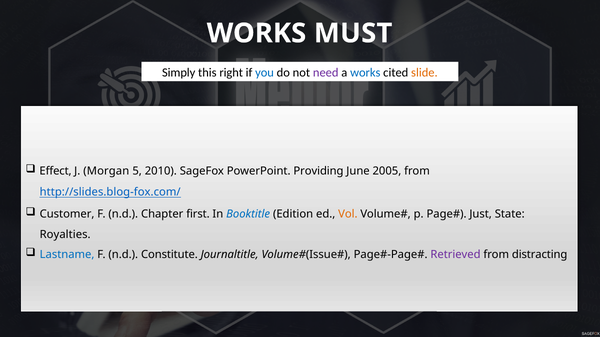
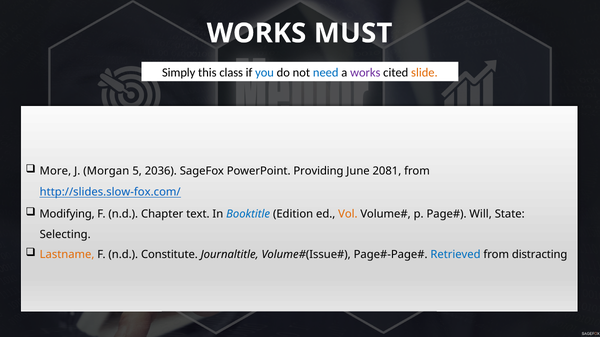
right: right -> class (231, 73)
need colour: purple -> blue (326, 73)
works colour: blue -> purple (365, 73)
Effect: Effect -> More (55, 171)
2010: 2010 -> 2036 (161, 171)
2005: 2005 -> 2081 (387, 171)
http://slides.blog-fox.com/: http://slides.blog-fox.com/ -> http://slides.slow-fox.com/ (110, 192)
Customer: Customer -> Modifying (67, 214)
first: first -> text (198, 214)
Just: Just -> Will (481, 214)
Royalties: Royalties -> Selecting (65, 235)
Lastname colour: blue -> orange (67, 255)
Retrieved colour: purple -> blue (456, 255)
